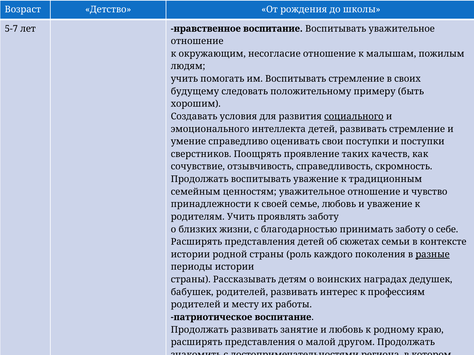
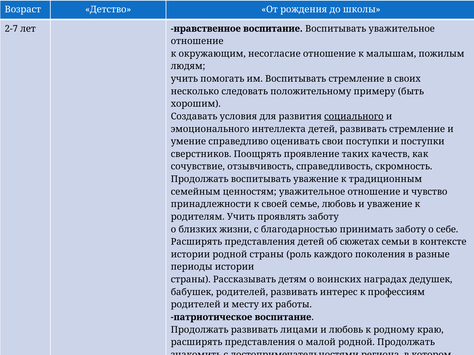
5-7: 5-7 -> 2-7 (11, 29)
будущему: будущему -> несколько (195, 91)
разные underline: present -> none (433, 255)
занятие: занятие -> лицами (299, 330)
малой другом: другом -> родной (356, 343)
